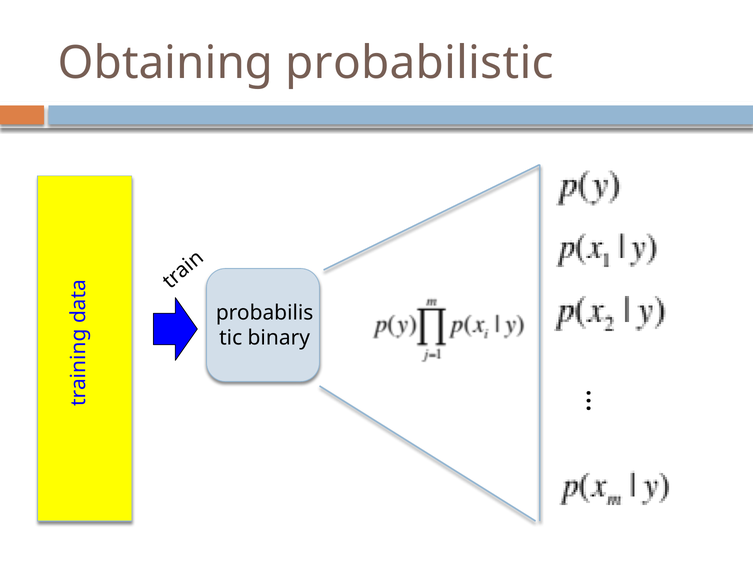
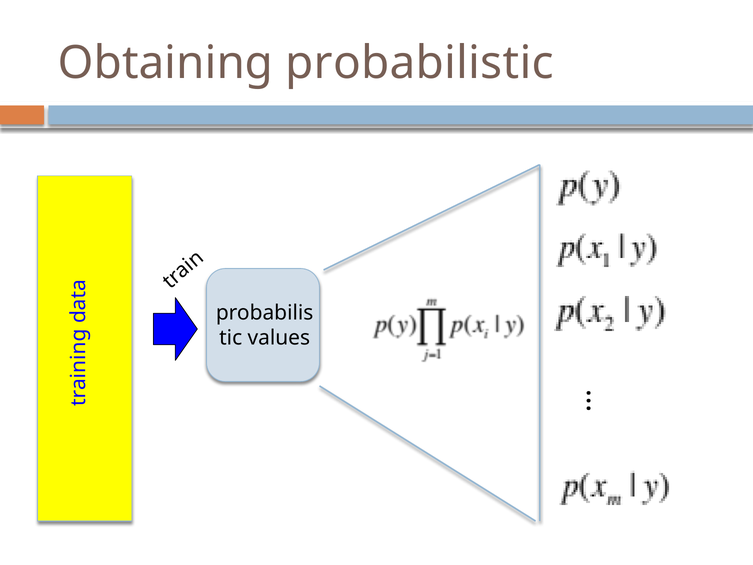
binary: binary -> values (279, 338)
